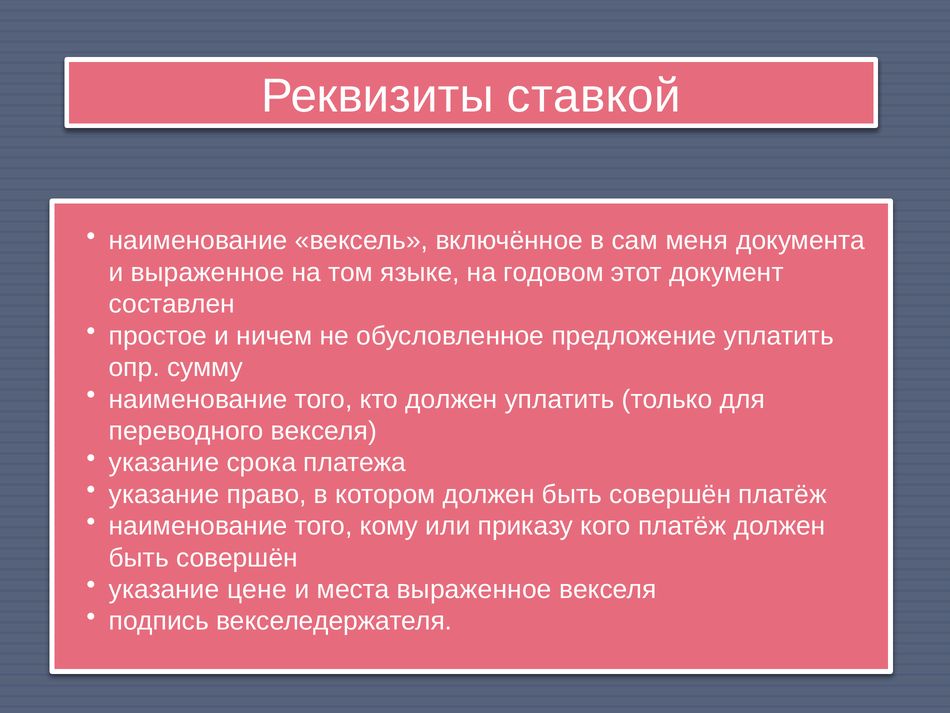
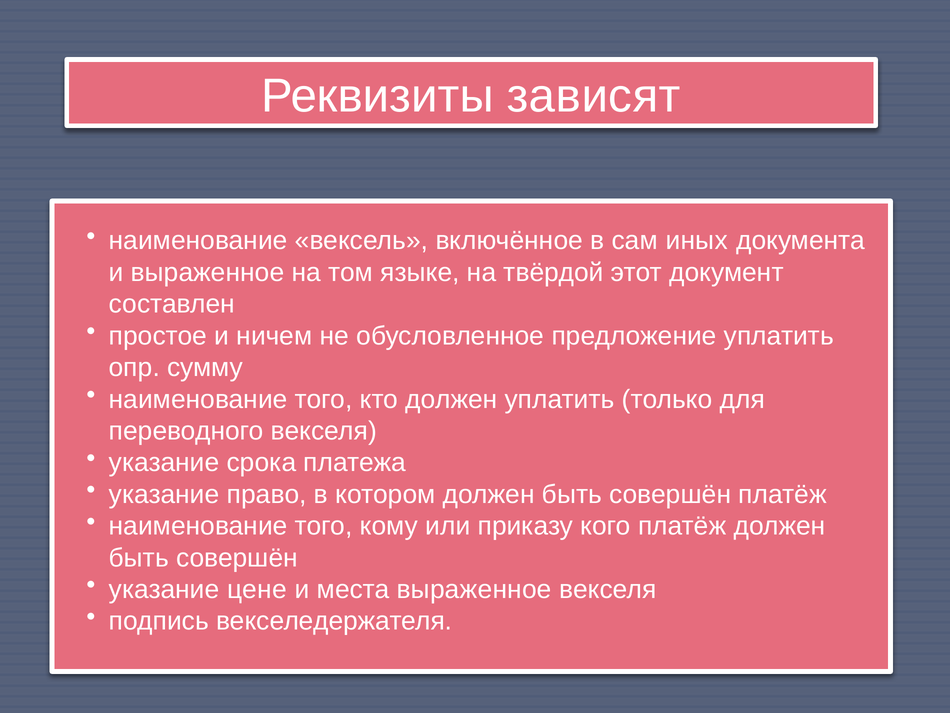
ставкой: ставкой -> зависят (594, 96)
меня: меня -> иных (697, 241)
годовом: годовом -> твёрдой (554, 272)
